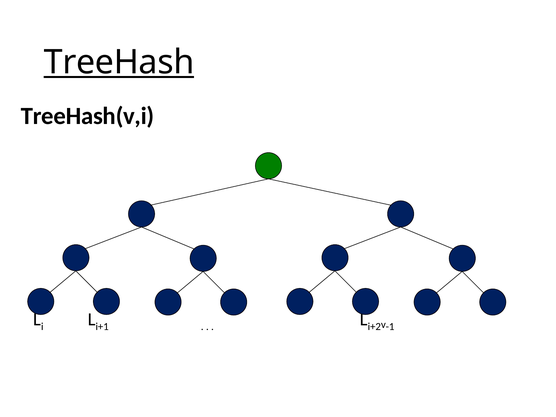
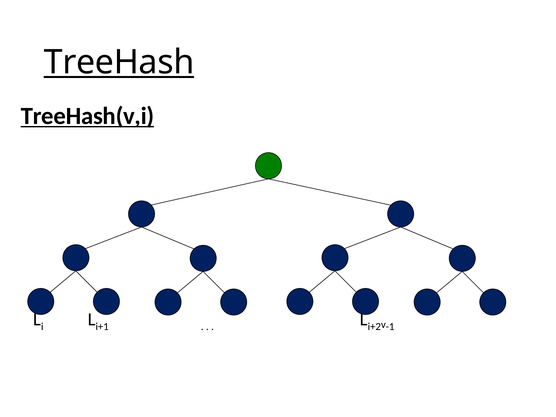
TreeHash(v,i underline: none -> present (87, 116)
